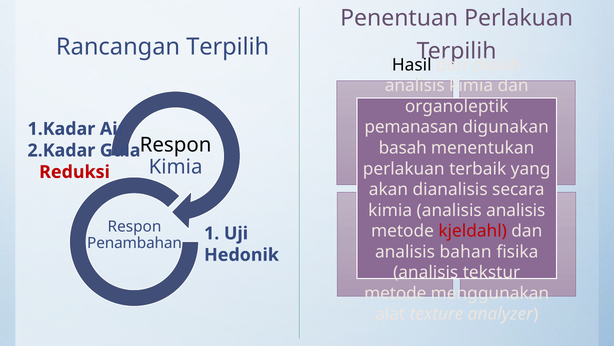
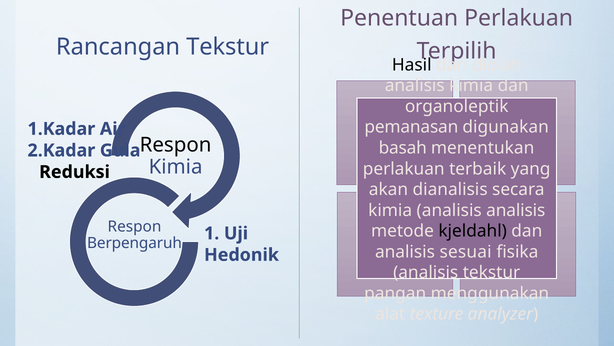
Rancangan Terpilih: Terpilih -> Tekstur (228, 47)
Reduksi colour: red -> black (75, 172)
kjeldahl colour: red -> black (473, 231)
Penambahan: Penambahan -> Berpengaruh (135, 243)
bahan: bahan -> sesuai (466, 252)
metode: metode -> pangan (395, 293)
